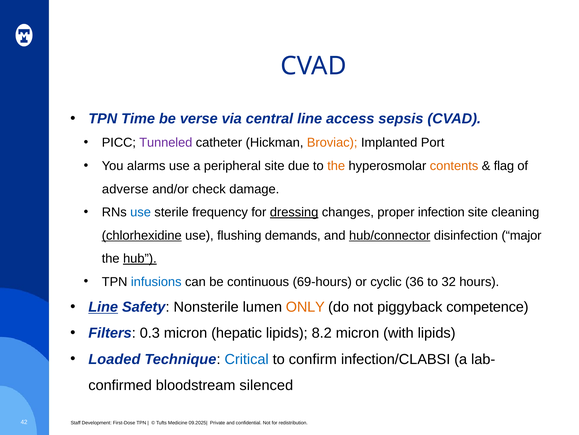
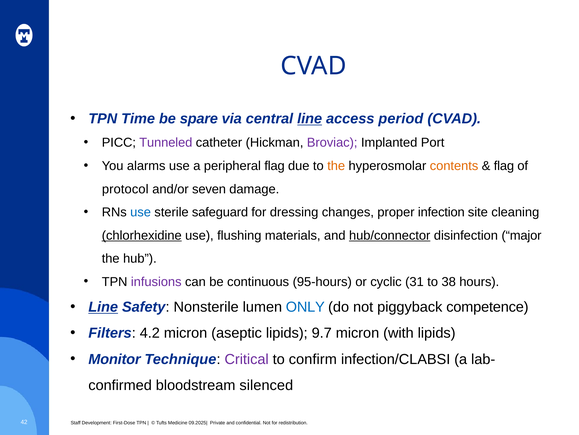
verse: verse -> spare (199, 119)
line underline: none -> present (310, 119)
sepsis: sepsis -> period (401, 119)
Broviac colour: orange -> purple (332, 142)
peripheral site: site -> flag (275, 166)
adverse: adverse -> protocol (125, 189)
check: check -> seven (209, 189)
frequency: frequency -> safeguard (220, 212)
dressing underline: present -> none (294, 212)
demands: demands -> materials (293, 235)
hub underline: present -> none (140, 258)
infusions colour: blue -> purple (156, 281)
69-hours: 69-hours -> 95-hours (322, 281)
36: 36 -> 31 (414, 281)
32: 32 -> 38 (449, 281)
ONLY colour: orange -> blue (305, 307)
0.3: 0.3 -> 4.2 (150, 333)
hepatic: hepatic -> aseptic (237, 333)
8.2: 8.2 -> 9.7 (322, 333)
Loaded: Loaded -> Monitor (115, 359)
Critical colour: blue -> purple (247, 359)
